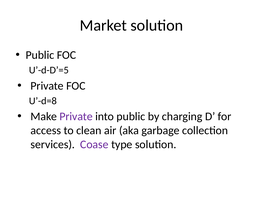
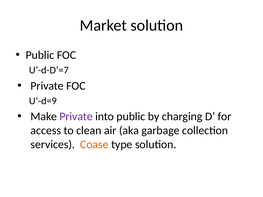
U’-d-D’=5: U’-d-D’=5 -> U’-d-D’=7 (49, 70)
U’-d=8: U’-d=8 -> U’-d=9 (43, 101)
Coase colour: purple -> orange (94, 145)
